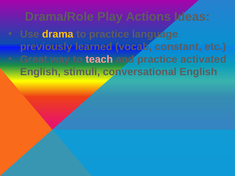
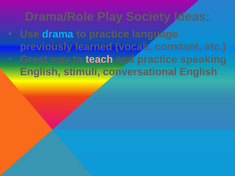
Actions: Actions -> Society (148, 17)
drama colour: yellow -> light blue (58, 34)
activated: activated -> speaking (203, 59)
